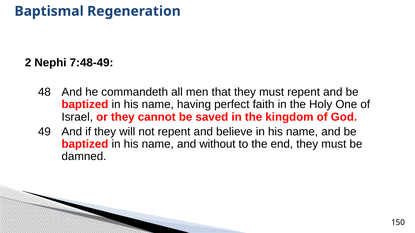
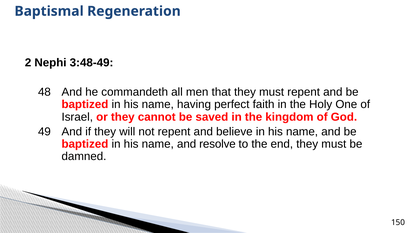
7:48-49: 7:48-49 -> 3:48-49 (92, 63)
without: without -> resolve (217, 144)
